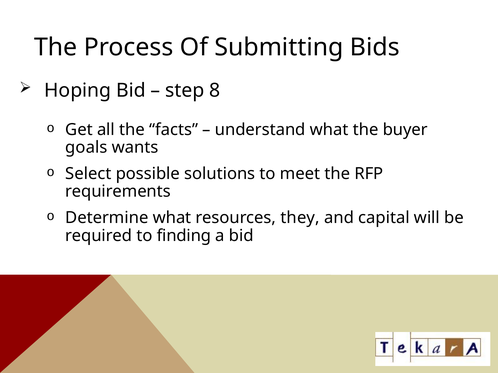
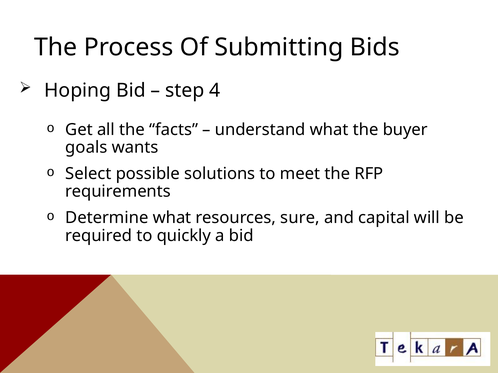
8: 8 -> 4 (215, 90)
they: they -> sure (300, 218)
finding: finding -> quickly (184, 236)
